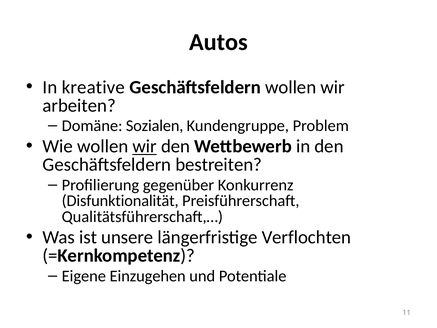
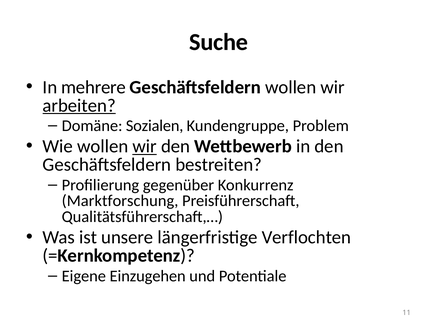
Autos: Autos -> Suche (219, 42)
kreative: kreative -> mehrere (94, 87)
arbeiten underline: none -> present (79, 105)
Disfunktionalität: Disfunktionalität -> Marktforschung (120, 201)
